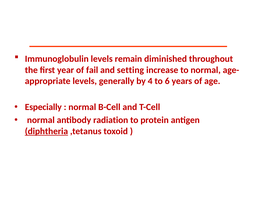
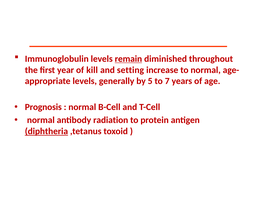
remain underline: none -> present (128, 59)
fail: fail -> kill (92, 70)
4: 4 -> 5 (150, 81)
6: 6 -> 7 (167, 81)
Especially: Especially -> Prognosis (43, 107)
